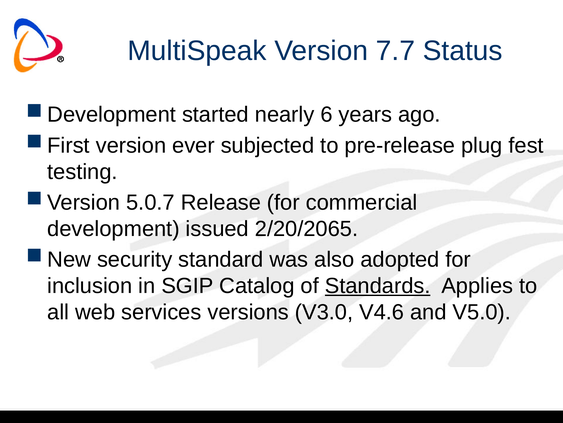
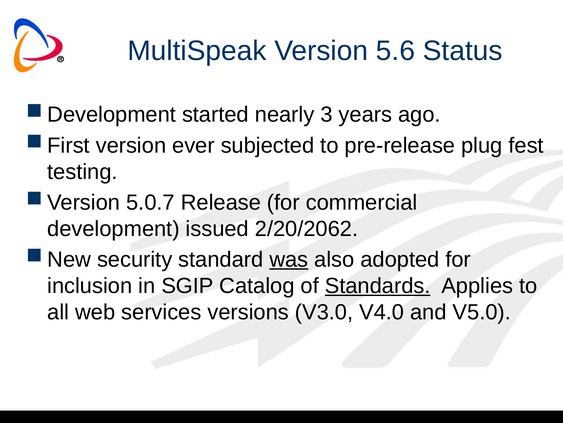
7.7: 7.7 -> 5.6 (395, 51)
6: 6 -> 3 (326, 115)
2/20/2065: 2/20/2065 -> 2/20/2062 (307, 228)
was underline: none -> present (289, 259)
V4.6: V4.6 -> V4.0 (382, 312)
